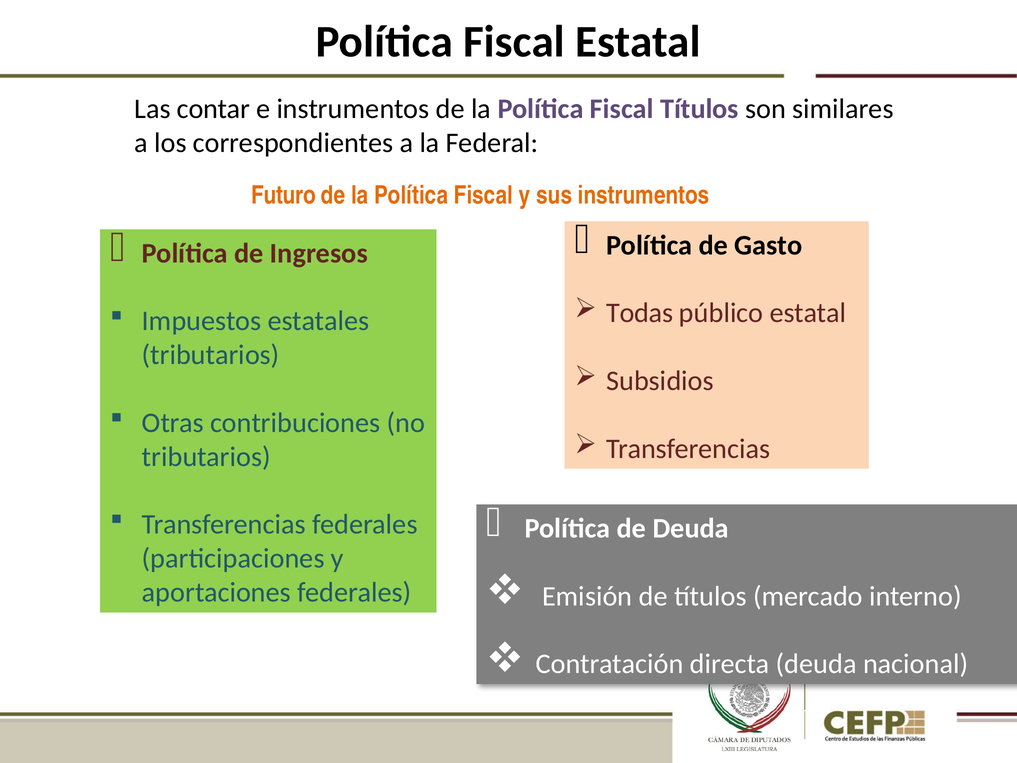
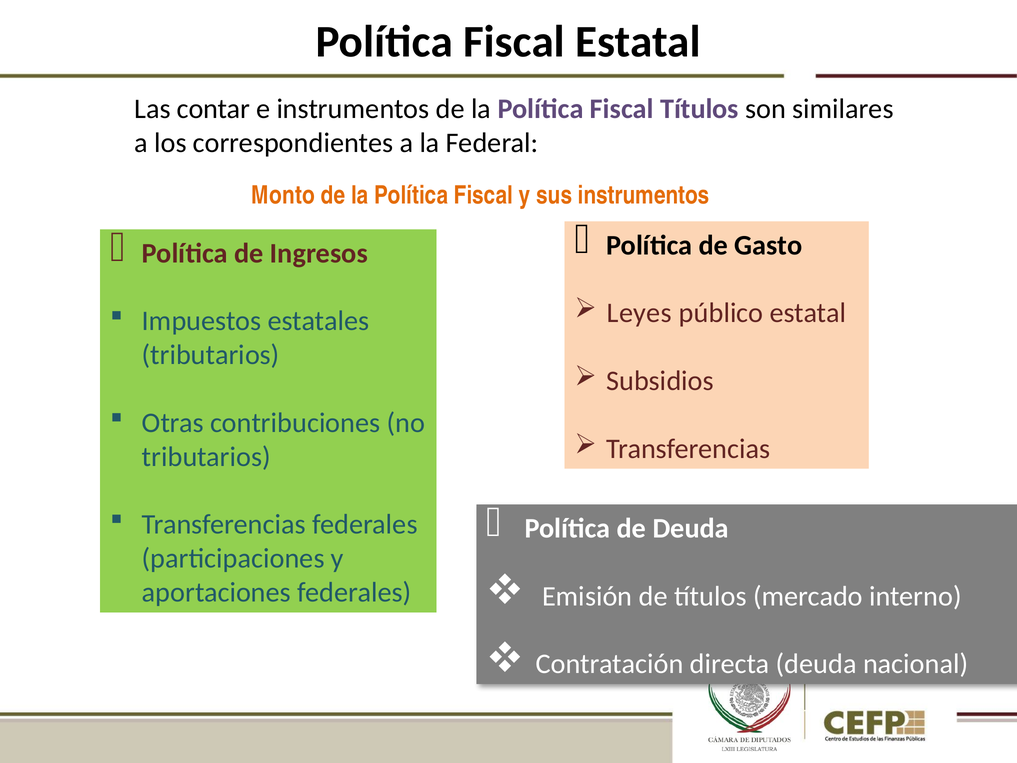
Futuro: Futuro -> Monto (283, 195)
Todas: Todas -> Leyes (639, 313)
